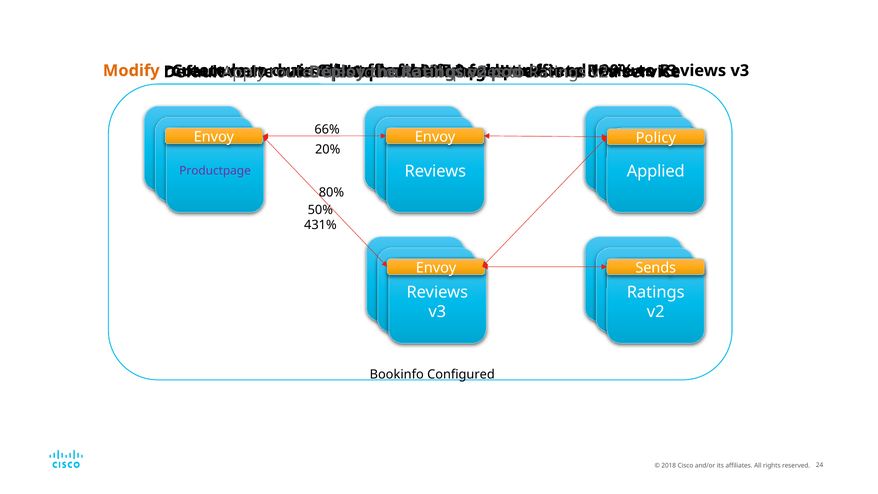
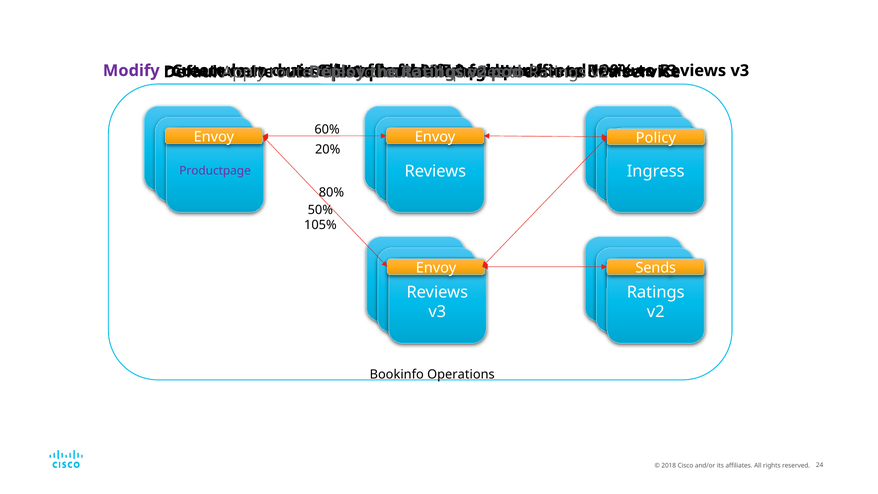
Modify colour: orange -> purple (131, 71)
66%: 66% -> 60% (327, 130)
Applied: Applied -> Ingress (656, 171)
431%: 431% -> 105% (320, 225)
Configured: Configured -> Operations (461, 374)
